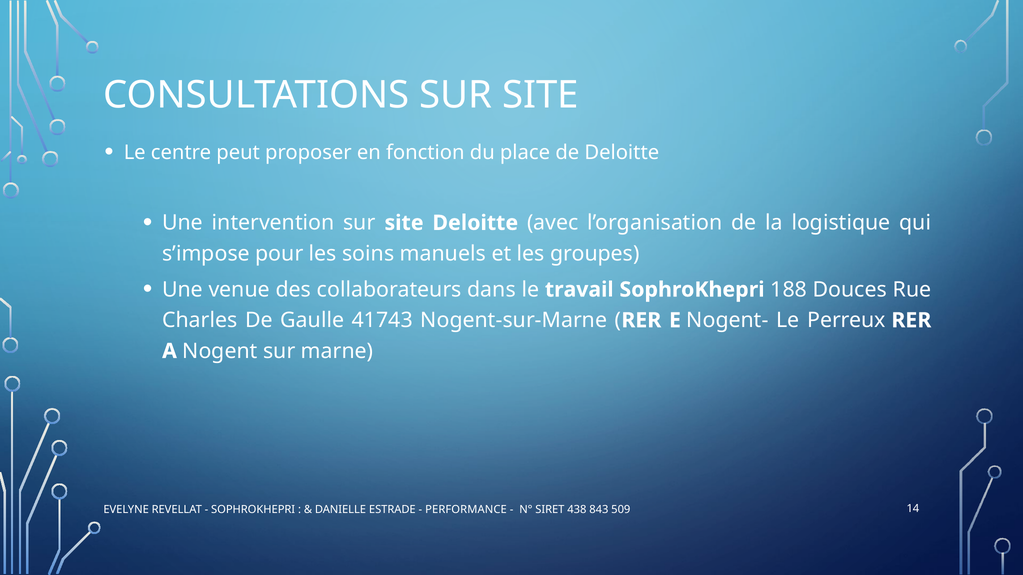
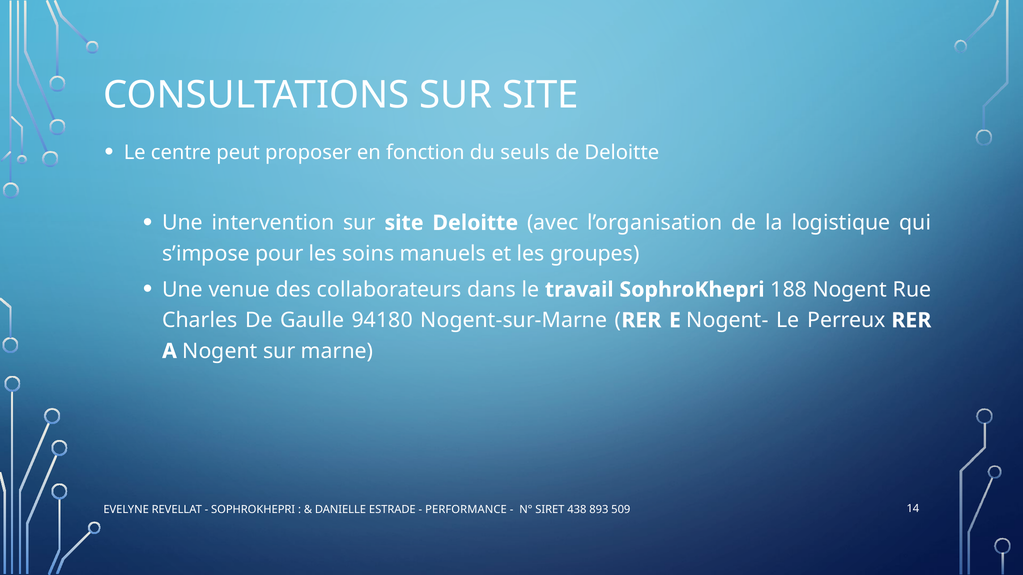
place: place -> seuls (525, 152)
188 Douces: Douces -> Nogent (850, 290)
41743: 41743 -> 94180 (382, 321)
843: 843 -> 893 (599, 510)
